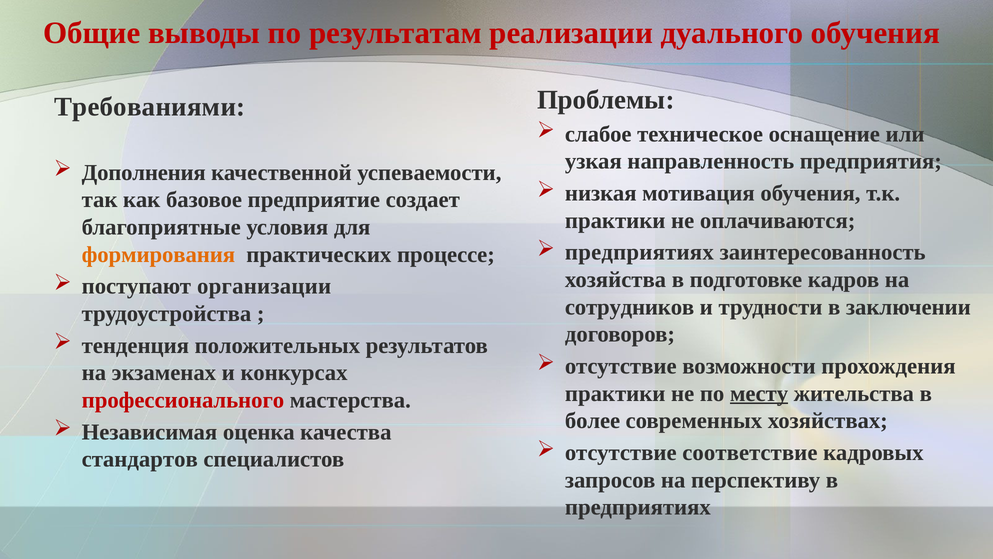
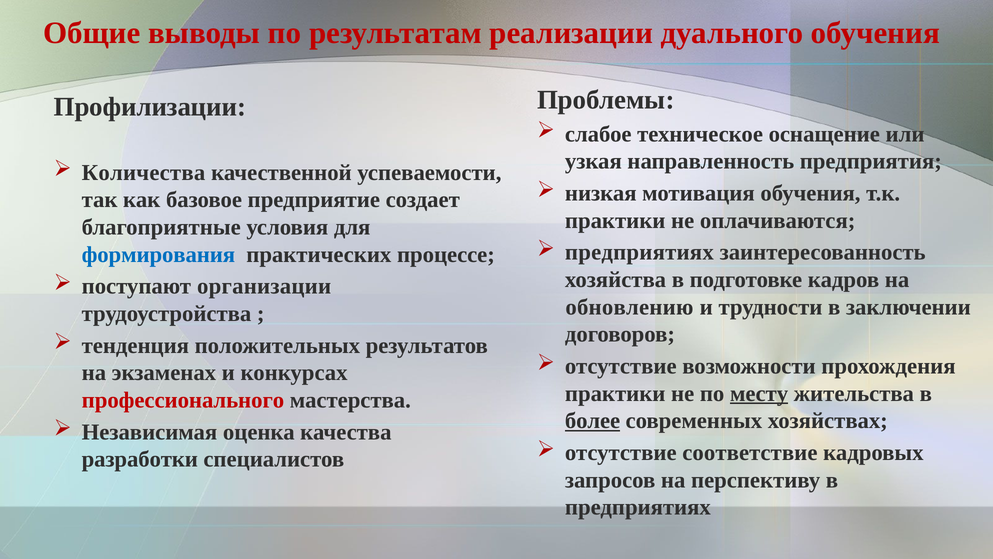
Требованиями: Требованиями -> Профилизации (150, 107)
Дополнения: Дополнения -> Количества (143, 172)
формирования colour: orange -> blue (158, 254)
сотрудников: сотрудников -> обновлению (629, 307)
более underline: none -> present (593, 421)
стандартов: стандартов -> разработки (140, 459)
